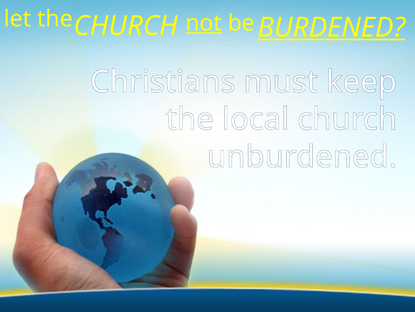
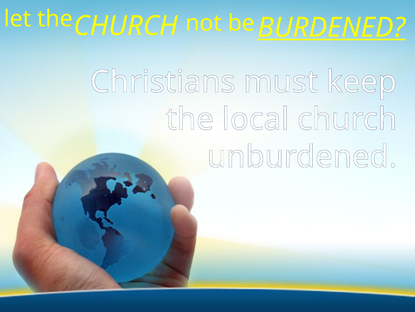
not underline: present -> none (204, 23)
